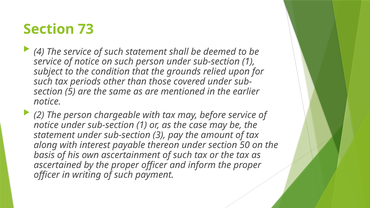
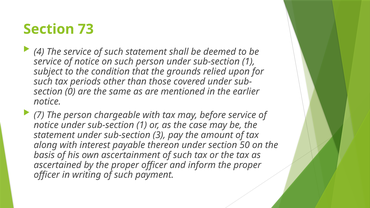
5: 5 -> 0 (70, 92)
2: 2 -> 7 (39, 115)
